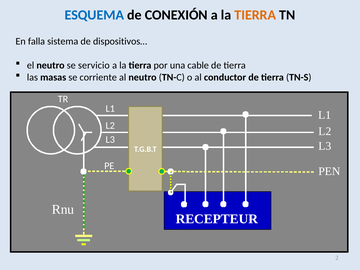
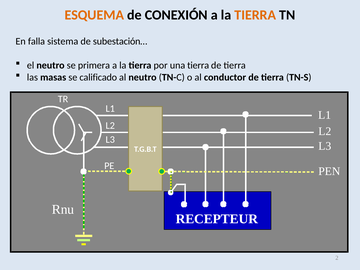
ESQUEMA colour: blue -> orange (94, 15)
dispositivos…: dispositivos… -> subestación… (120, 41)
servicio: servicio -> primera (94, 65)
una cable: cable -> tierra (198, 65)
corriente: corriente -> calificado (98, 77)
